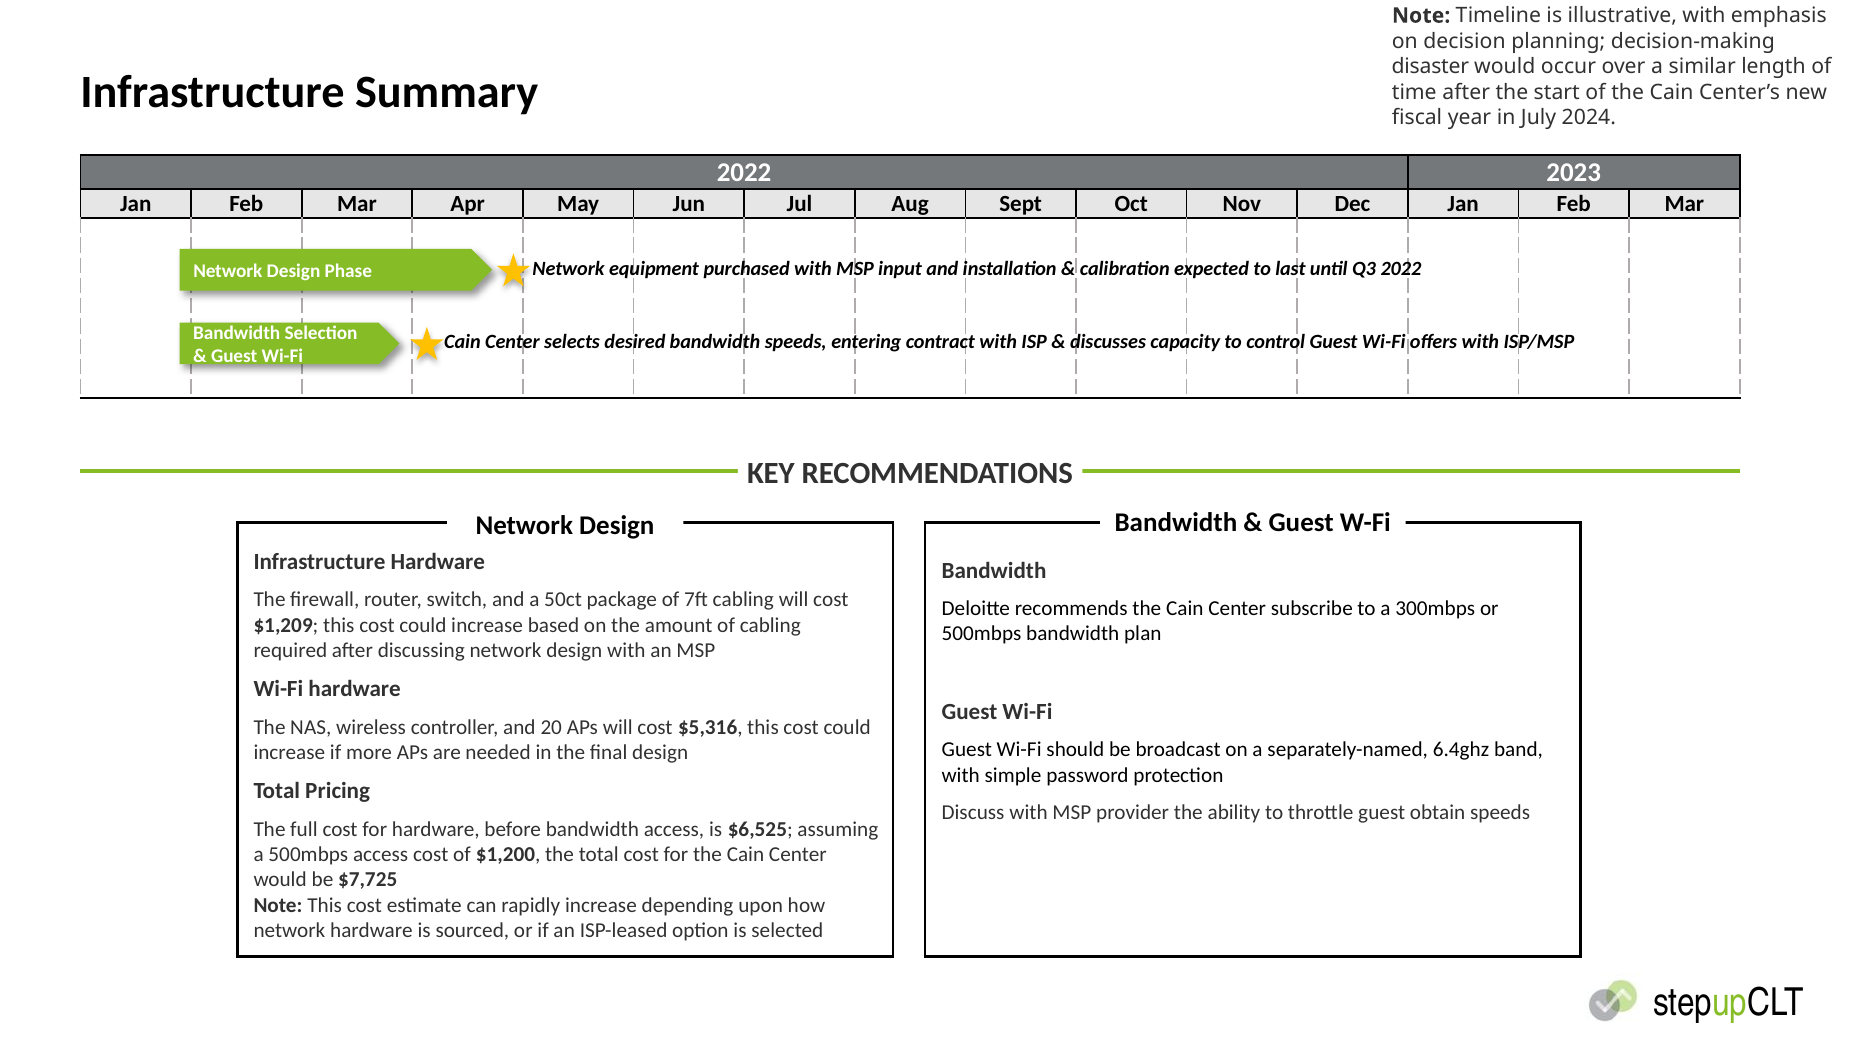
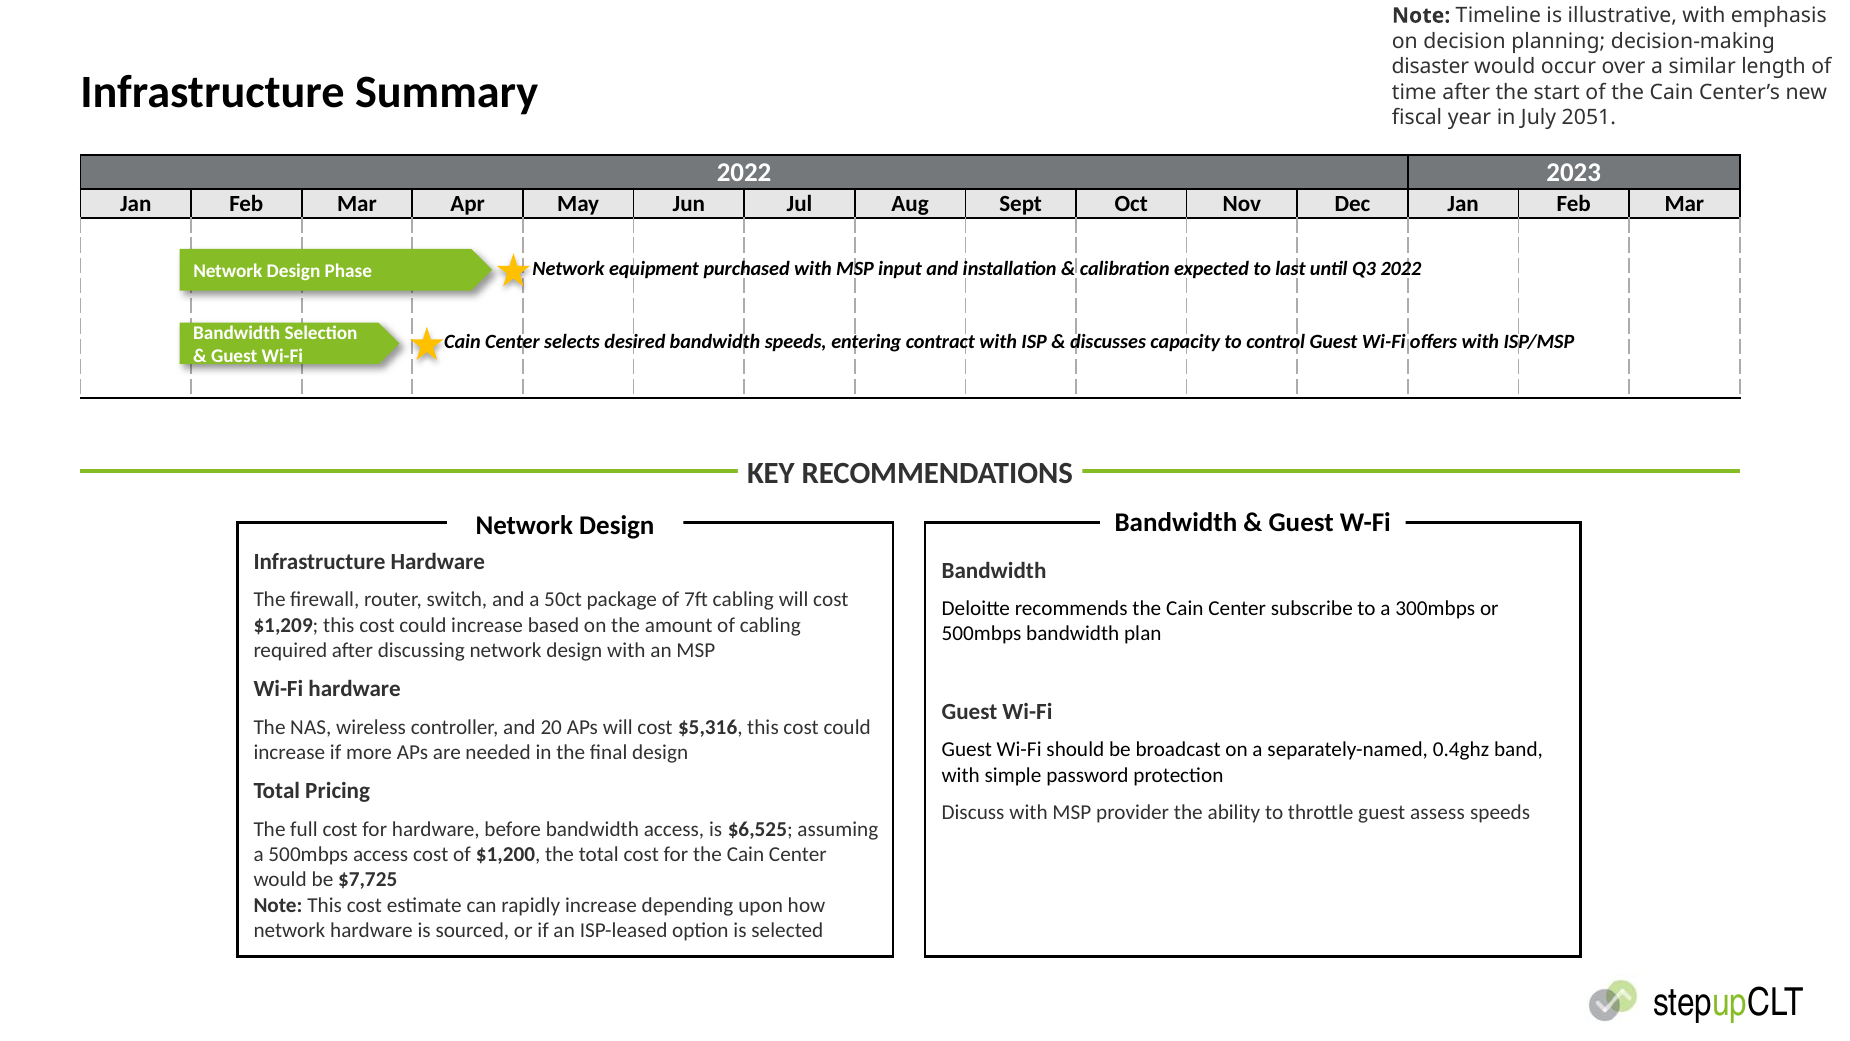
2024: 2024 -> 2051 (1589, 117)
6.4ghz: 6.4ghz -> 0.4ghz (1461, 749)
obtain: obtain -> assess (1437, 812)
